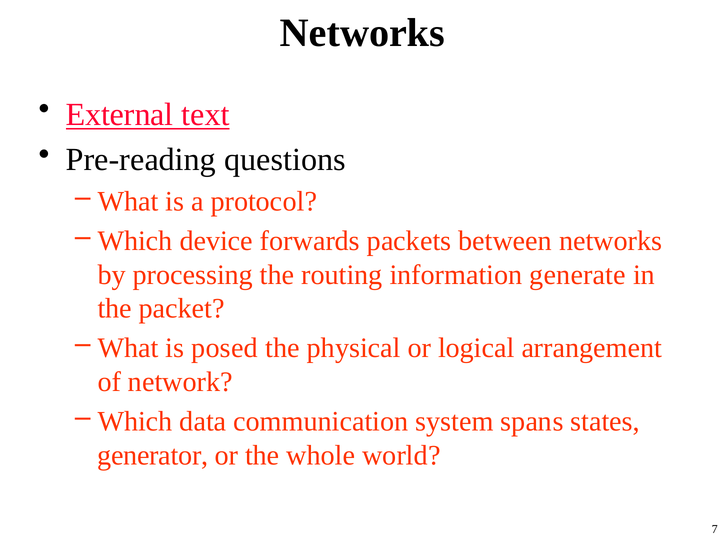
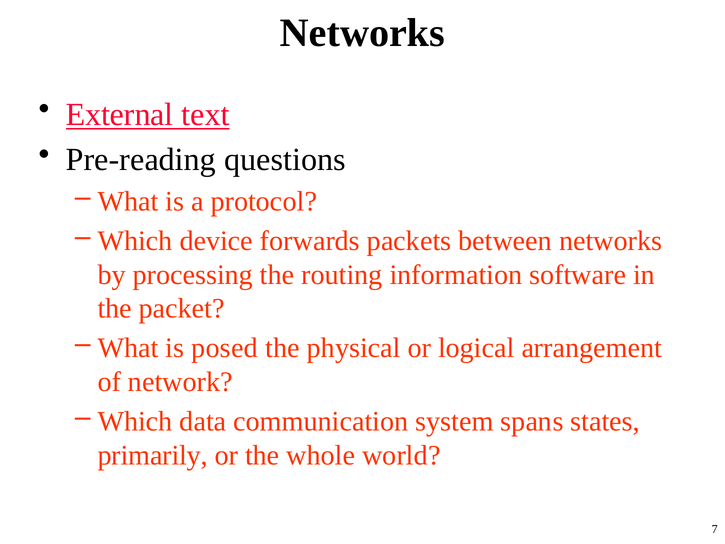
generate: generate -> software (578, 275)
generator: generator -> primarily (153, 455)
